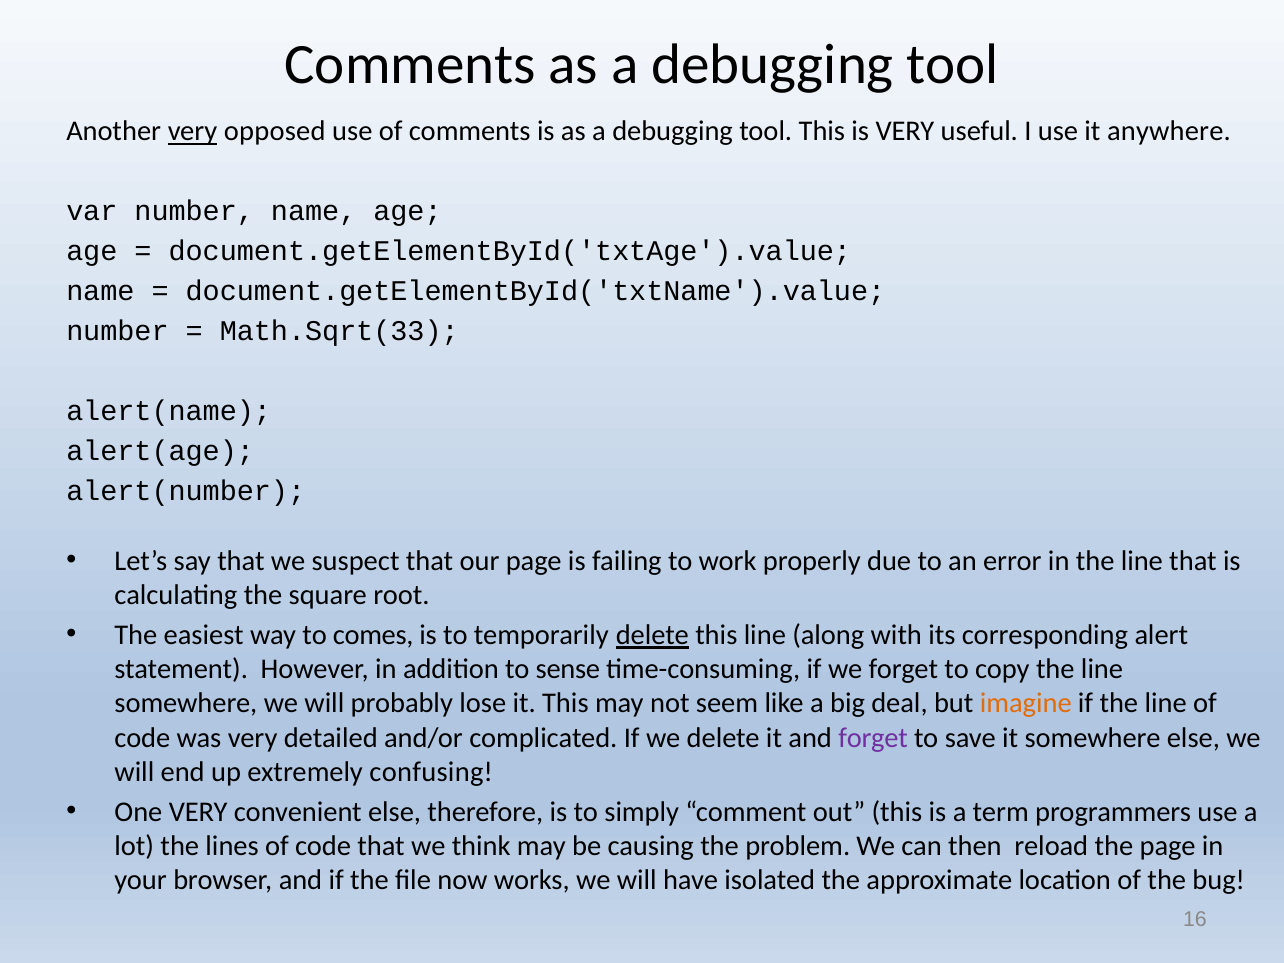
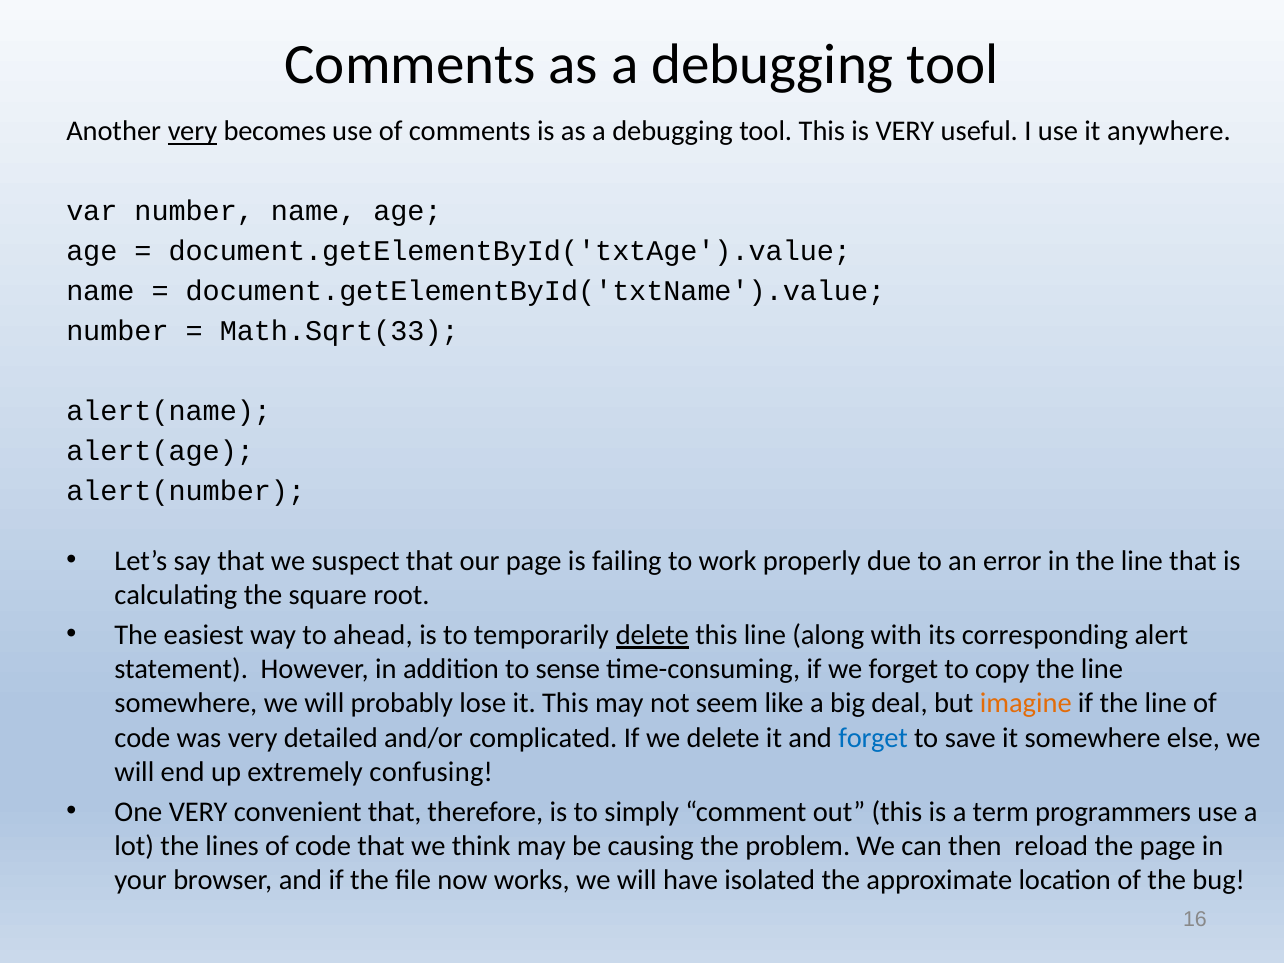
opposed: opposed -> becomes (275, 132)
comes: comes -> ahead (373, 635)
forget colour: purple -> blue (873, 738)
convenient else: else -> that (395, 812)
